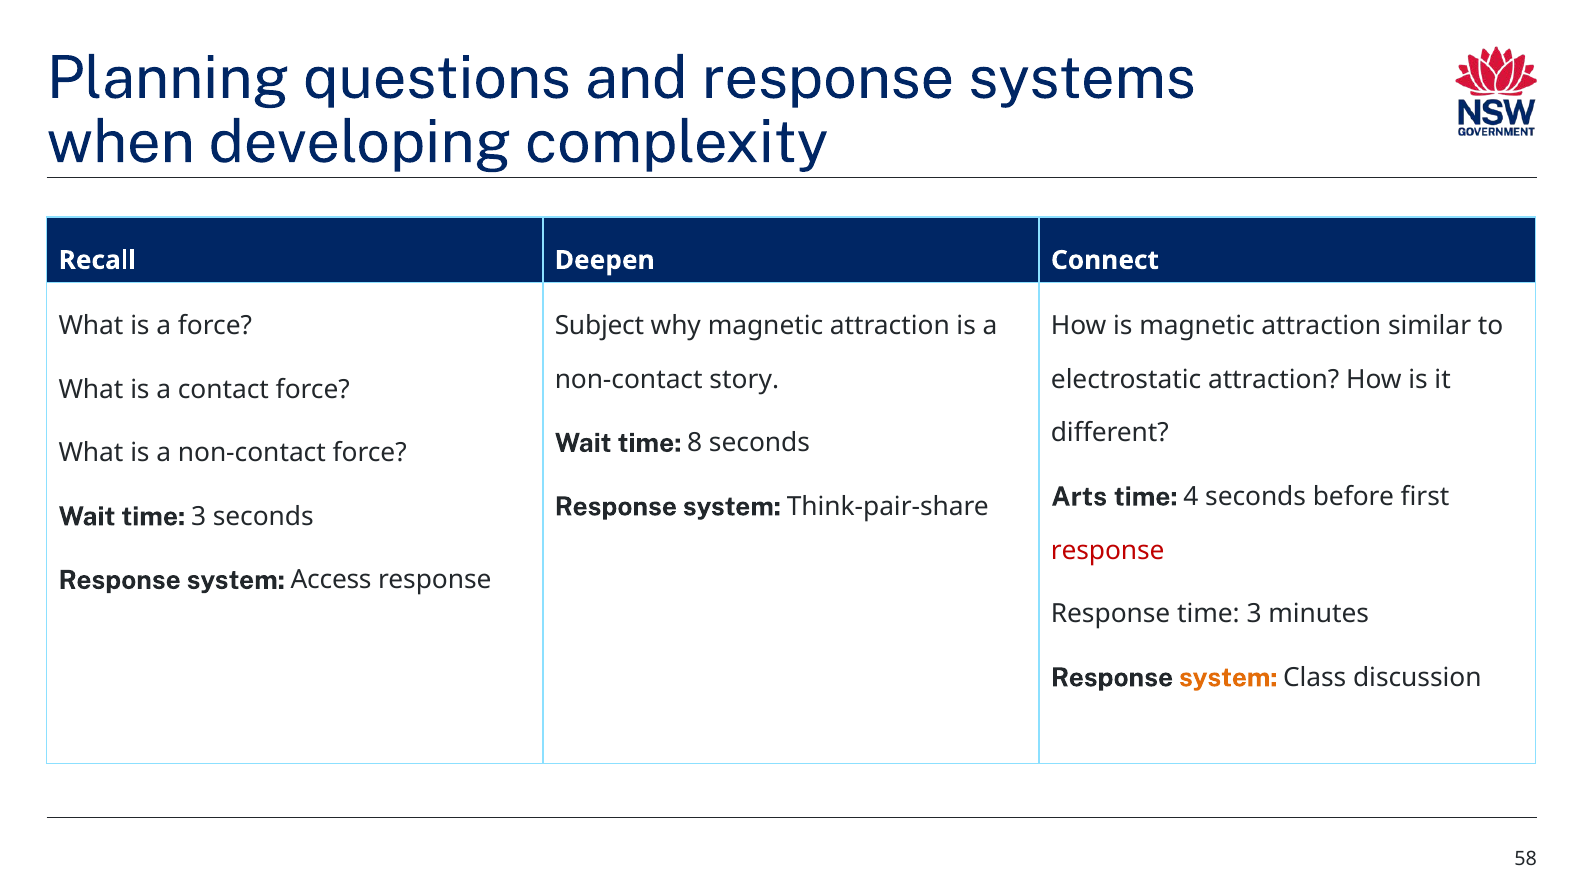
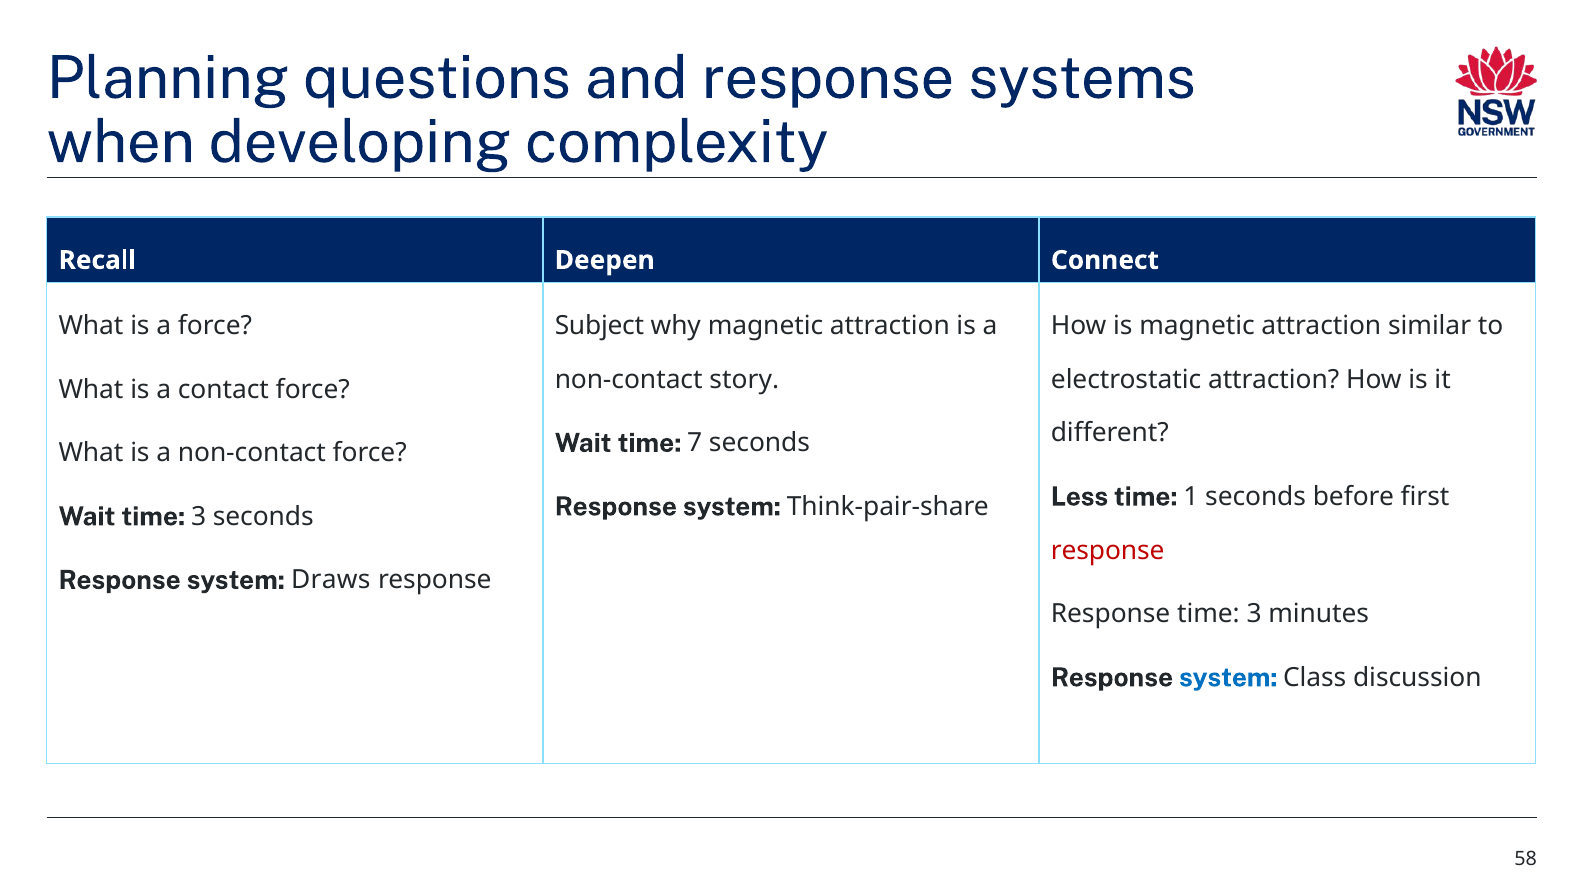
8: 8 -> 7 (695, 443)
Arts: Arts -> Less (1079, 497)
4: 4 -> 1 (1191, 497)
Access: Access -> Draws (331, 580)
system colour: orange -> blue (1228, 678)
